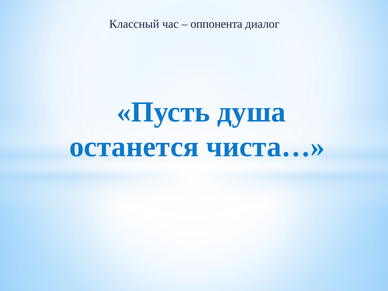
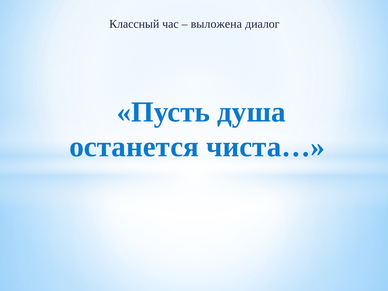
оппонента: оппонента -> выложена (216, 24)
